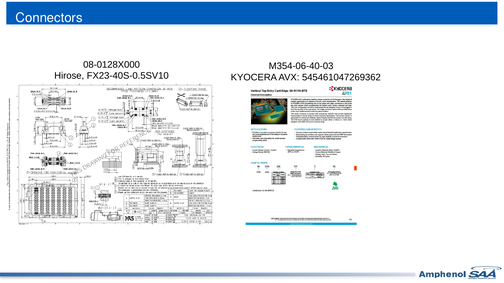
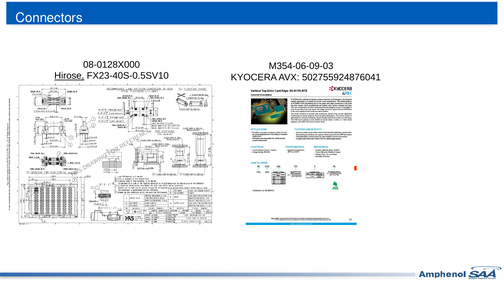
M354-06-40-03: M354-06-40-03 -> M354-06-09-03 (301, 66)
Hirose underline: none -> present (69, 76)
545461047269362: 545461047269362 -> 502755924876041 (341, 77)
